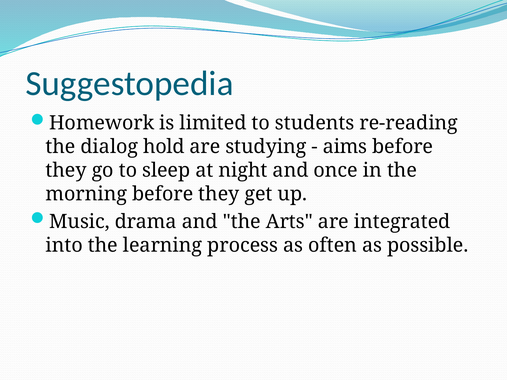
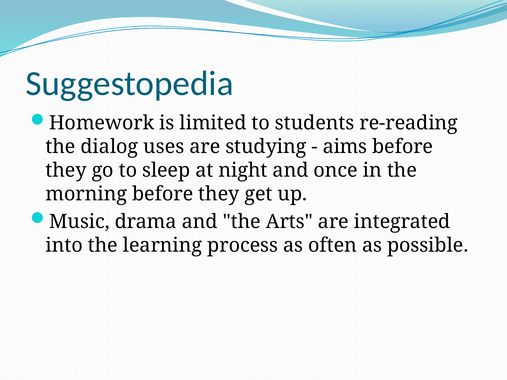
hold: hold -> uses (164, 147)
